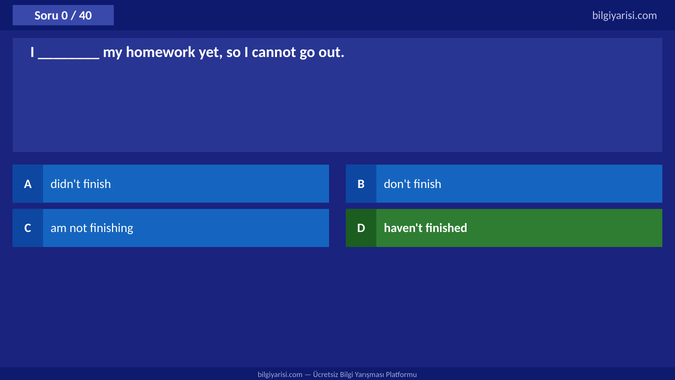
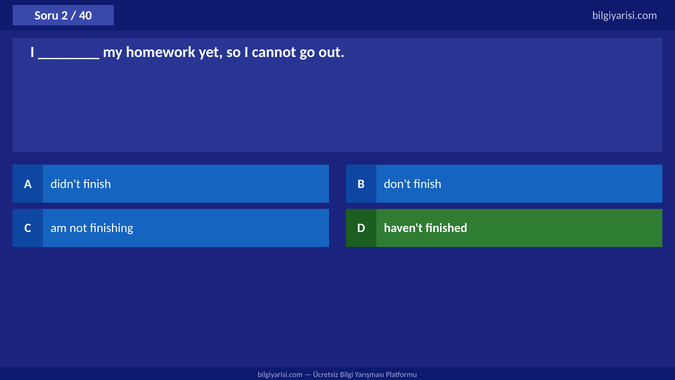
0: 0 -> 2 (65, 15)
